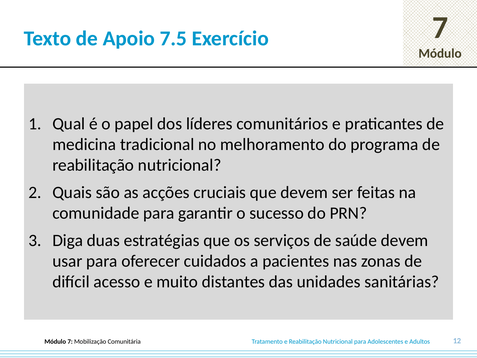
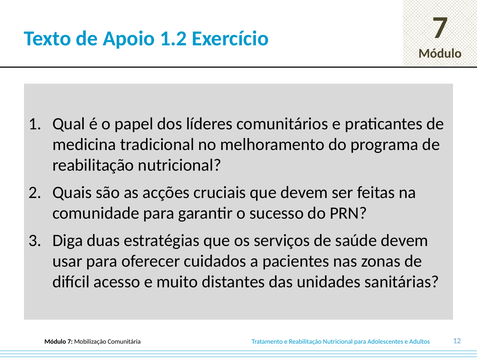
7.5: 7.5 -> 1.2 (173, 38)
